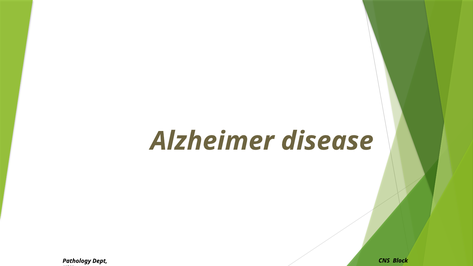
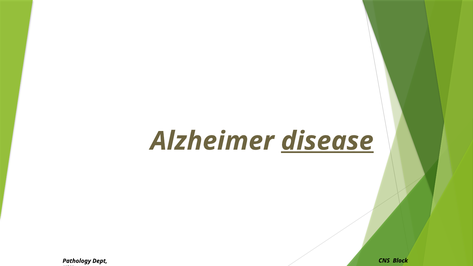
disease underline: none -> present (327, 141)
